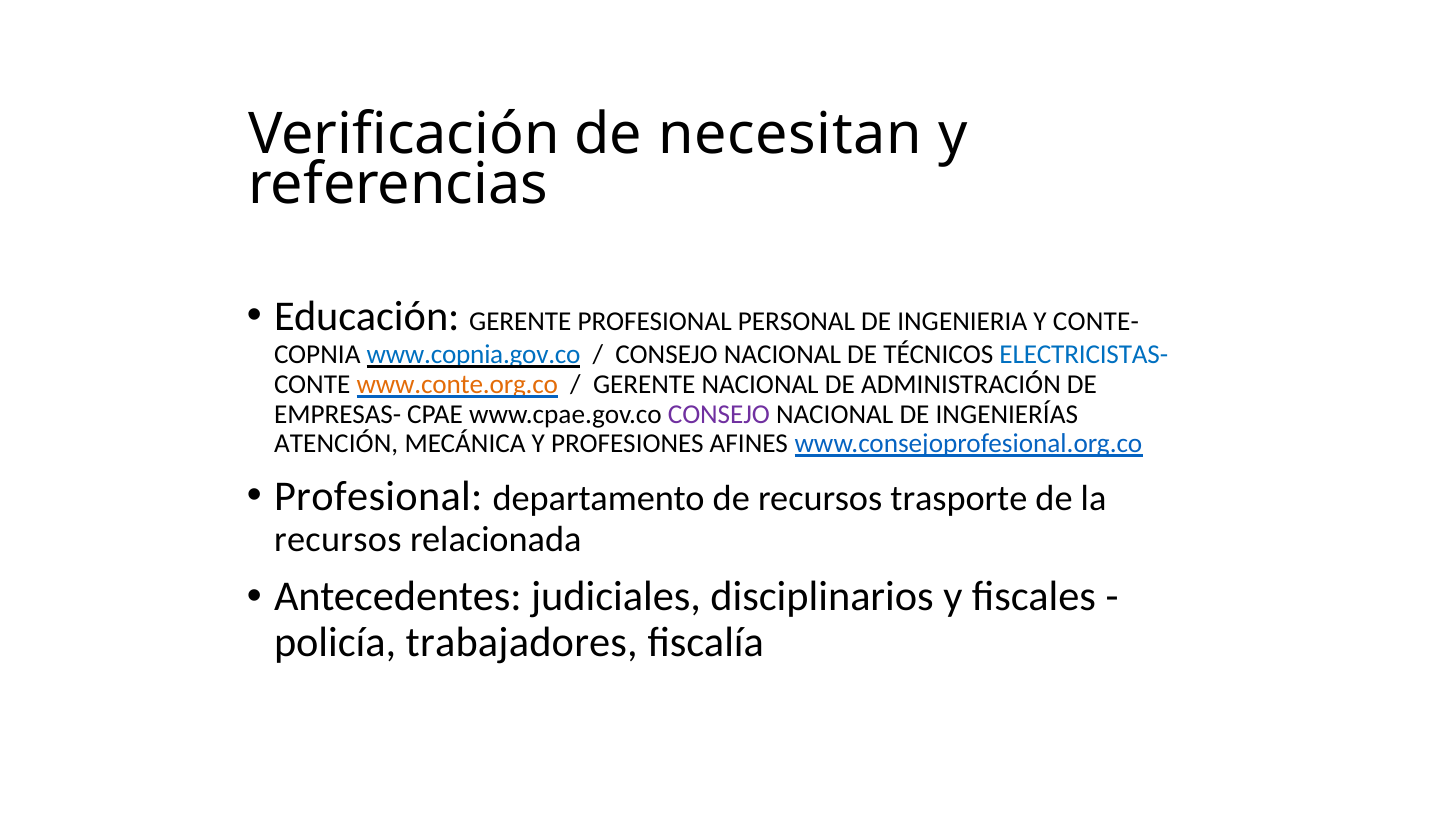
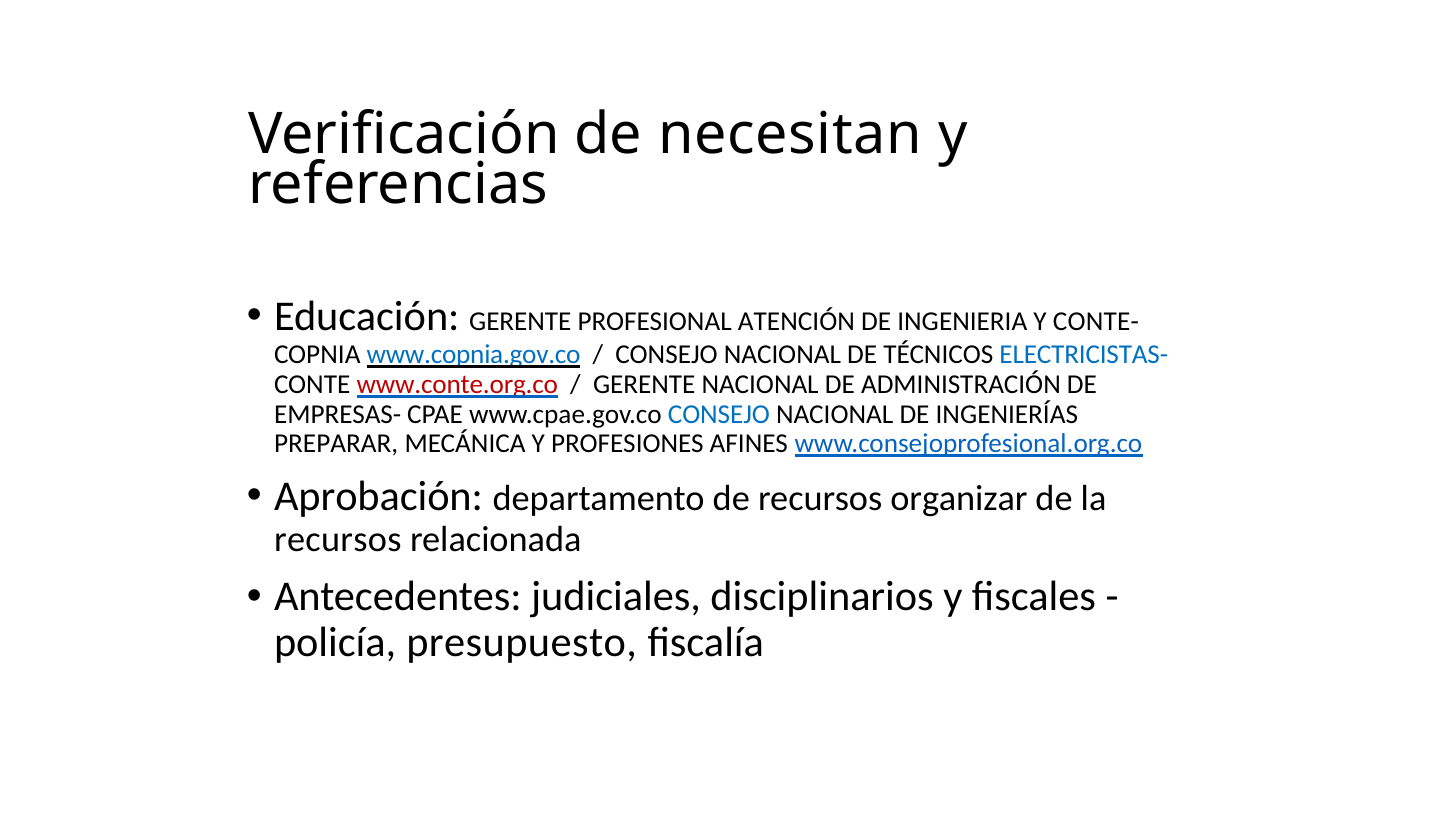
PERSONAL: PERSONAL -> ATENCIÓN (796, 321)
www.conte.org.co colour: orange -> red (457, 384)
CONSEJO colour: purple -> blue (719, 414)
ATENCIÓN: ATENCIÓN -> PREPARAR (336, 444)
Profesional: Profesional -> Aprobación (379, 496)
trasporte: trasporte -> organizar (959, 498)
trabajadores: trabajadores -> presupuesto (522, 642)
